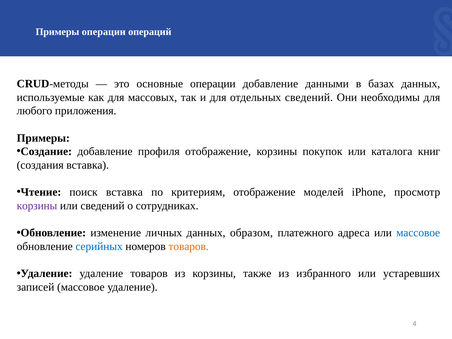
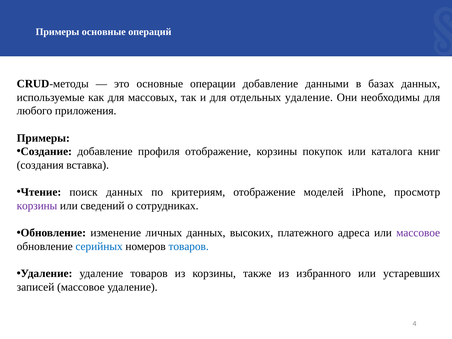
Примеры операции: операции -> основные (104, 32)
отдельных сведений: сведений -> удаление (309, 97)
поиск вставка: вставка -> данных (124, 192)
образом: образом -> высоких (252, 233)
массовое colour: blue -> purple (418, 233)
товаров colour: orange -> blue (189, 246)
